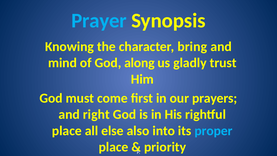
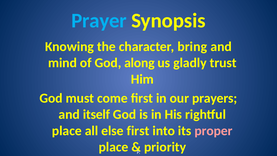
right: right -> itself (96, 114)
else also: also -> first (138, 131)
proper colour: light blue -> pink (214, 131)
